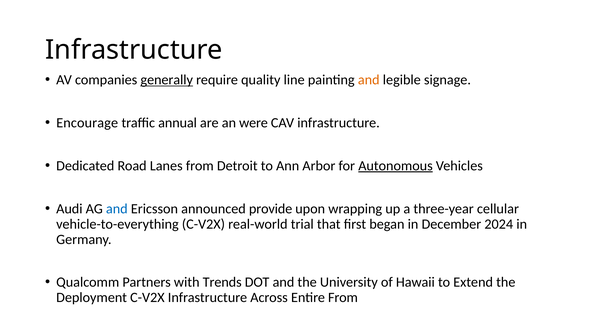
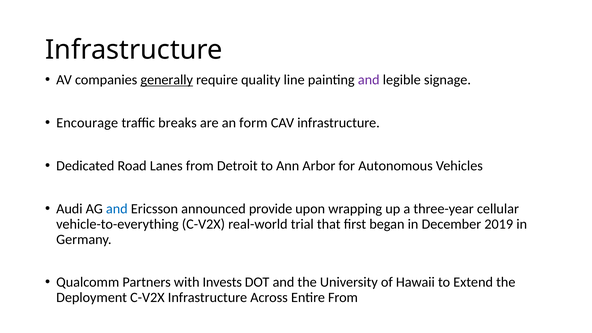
and colour: orange -> purple (369, 80)
annual: annual -> breaks (177, 123)
were: were -> form (253, 123)
Autonomous underline: present -> none (395, 166)
2024: 2024 -> 2019 (499, 224)
Trends: Trends -> Invests (222, 282)
